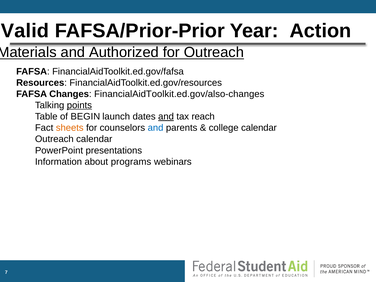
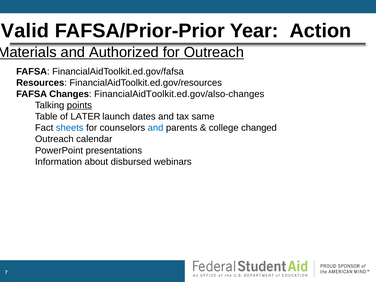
BEGIN: BEGIN -> LATER (85, 117)
and underline: present -> none (166, 117)
reach: reach -> same (203, 117)
sheets colour: orange -> blue (70, 128)
college calendar: calendar -> changed (259, 128)
programs: programs -> disbursed (131, 162)
